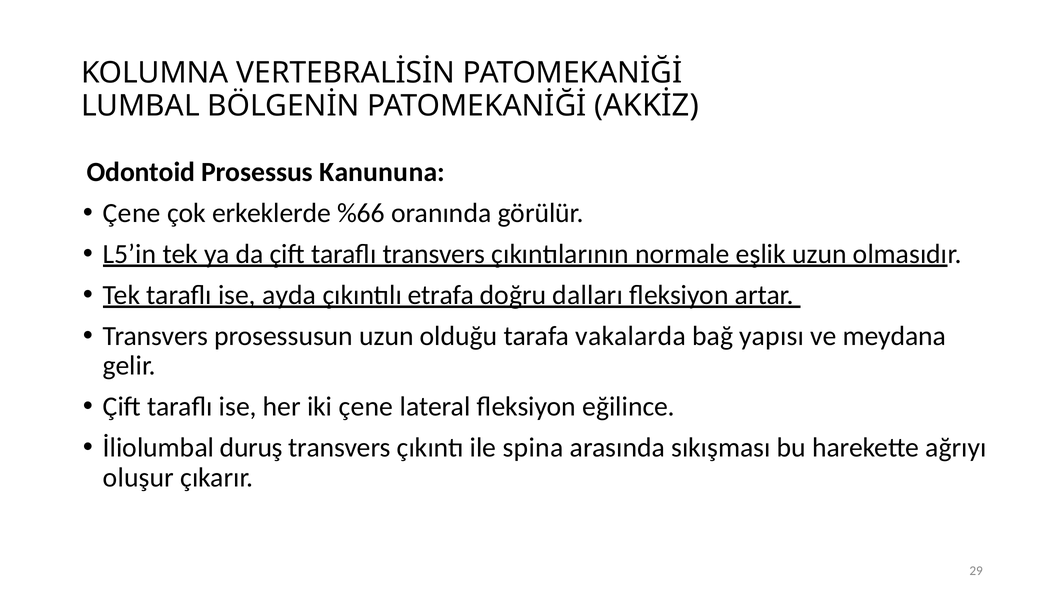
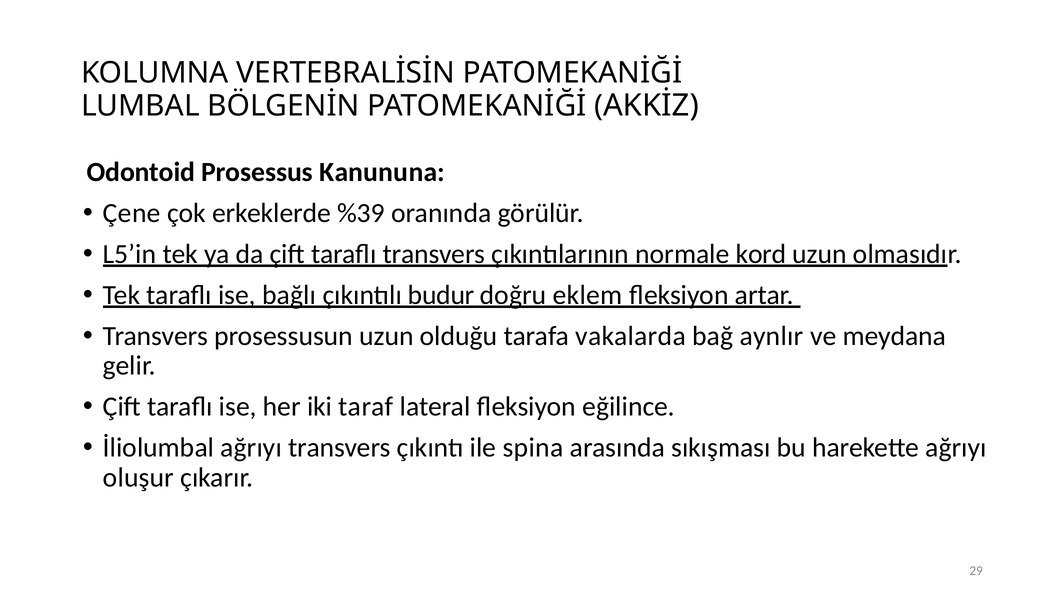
%66: %66 -> %39 (361, 213)
eşlik: eşlik -> kord (761, 254)
ayda: ayda -> bağlı (289, 295)
etrafa: etrafa -> budur (441, 295)
dalları: dalları -> eklem (588, 295)
yapısı: yapısı -> aynlır (772, 336)
iki çene: çene -> taraf (366, 407)
İliolumbal duruş: duruş -> ağrıyı (251, 448)
